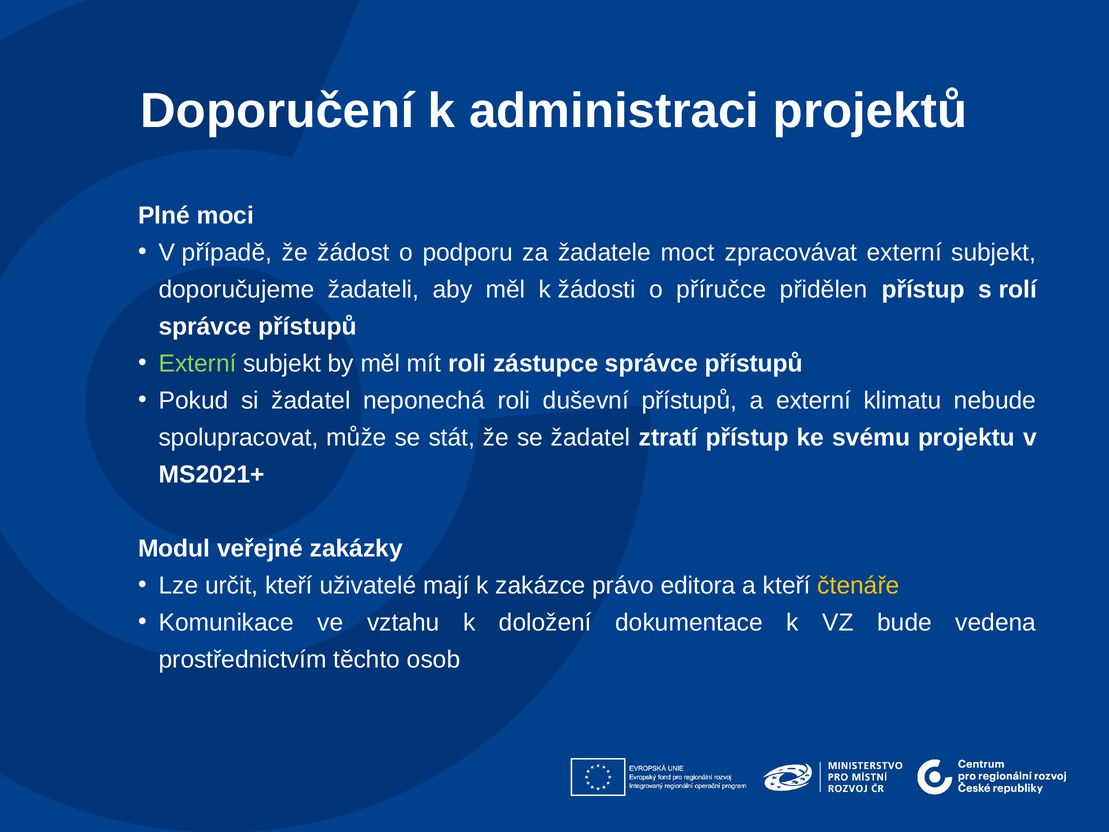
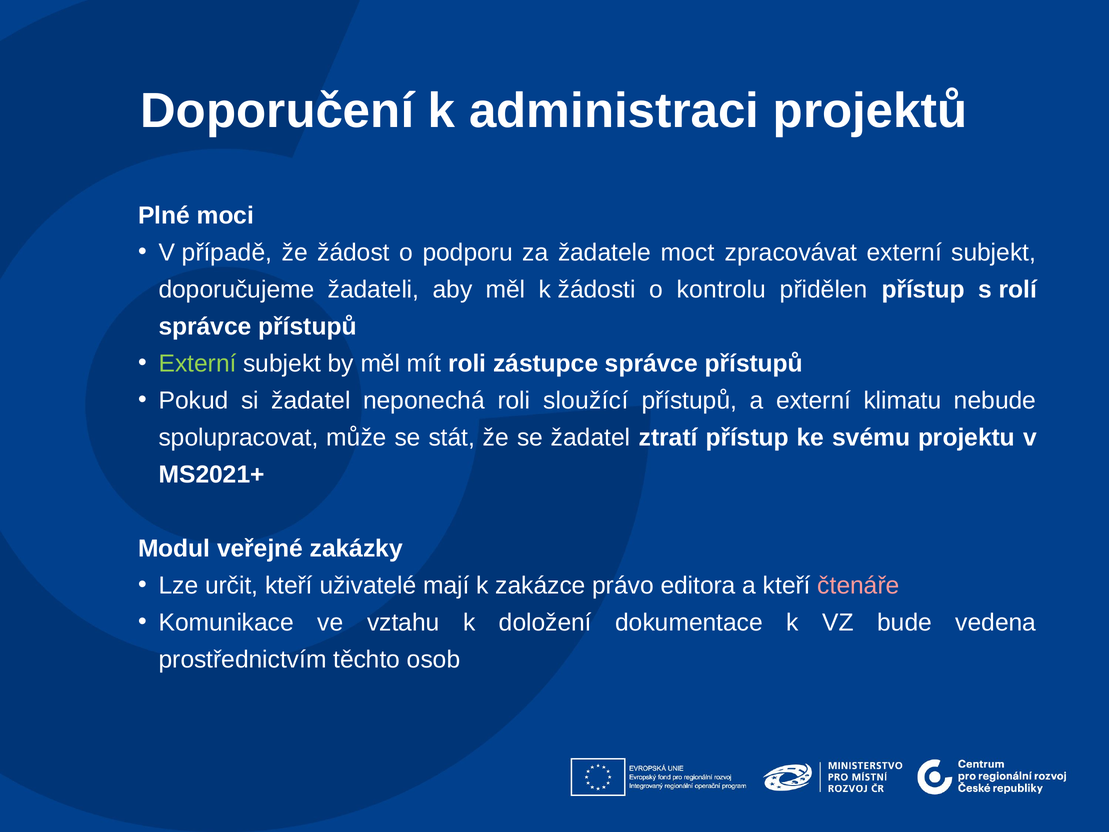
příručce: příručce -> kontrolu (721, 290)
duševní: duševní -> sloužící (586, 401)
čtenáře colour: yellow -> pink (858, 585)
